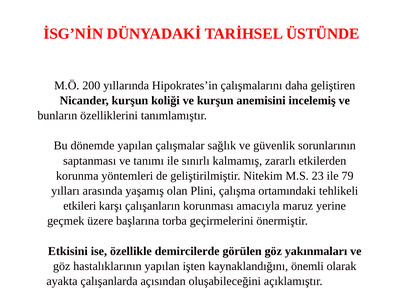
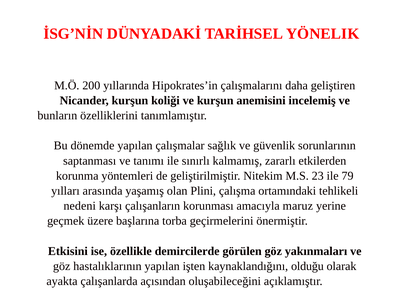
ÜSTÜNDE: ÜSTÜNDE -> YÖNELIK (323, 34)
etkileri: etkileri -> nedeni (80, 206)
önemli: önemli -> olduğu (307, 266)
